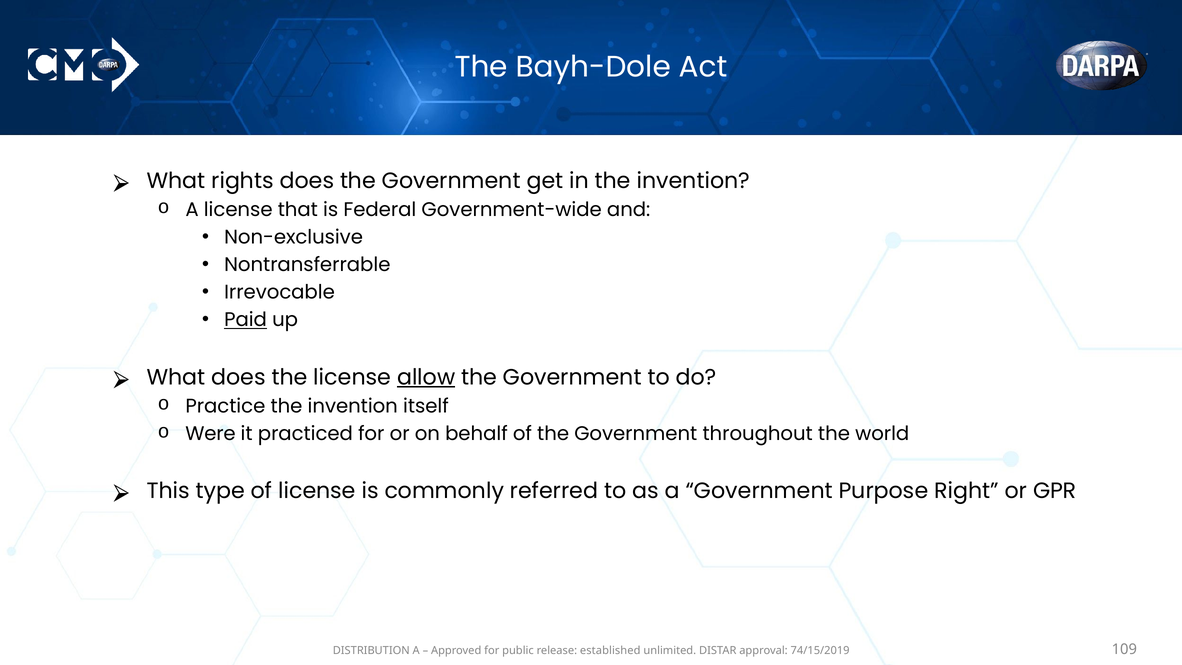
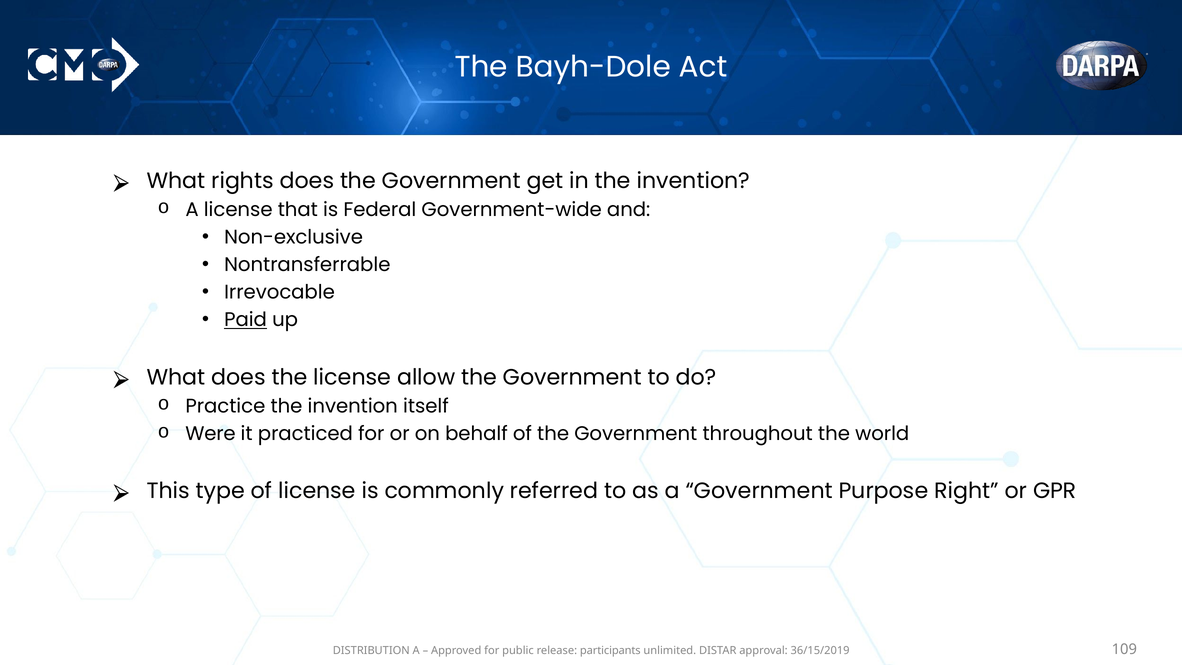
allow underline: present -> none (426, 377)
established: established -> participants (610, 650)
74/15/2019: 74/15/2019 -> 36/15/2019 (820, 650)
